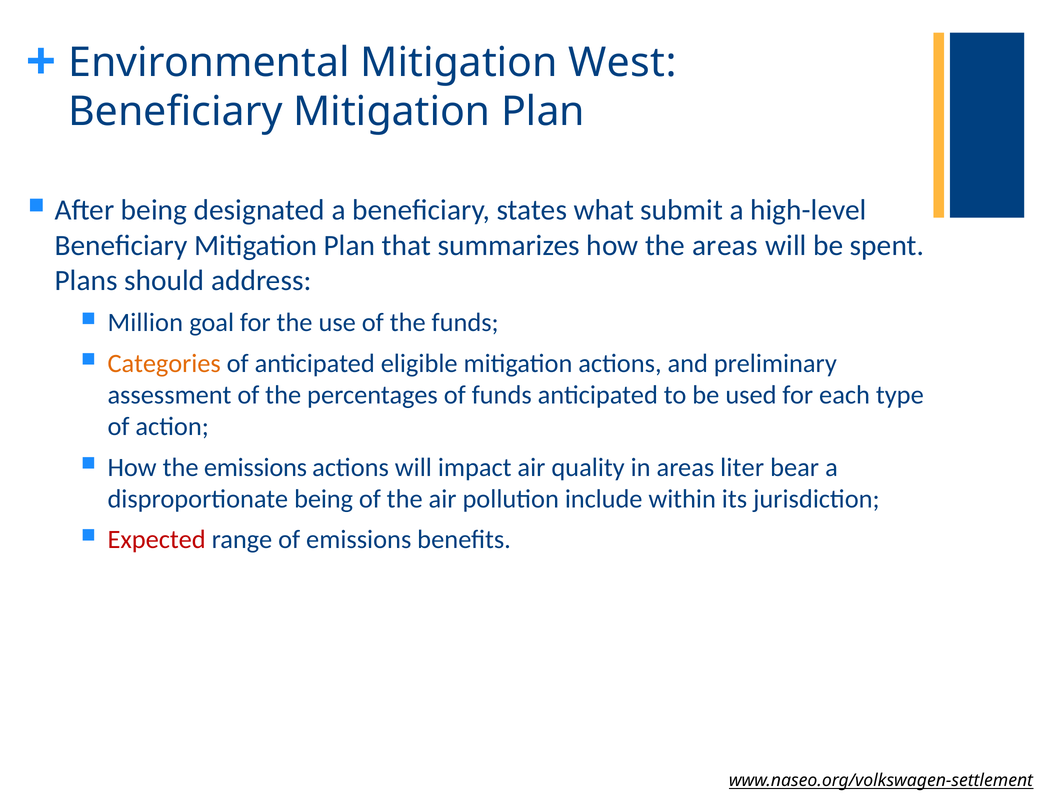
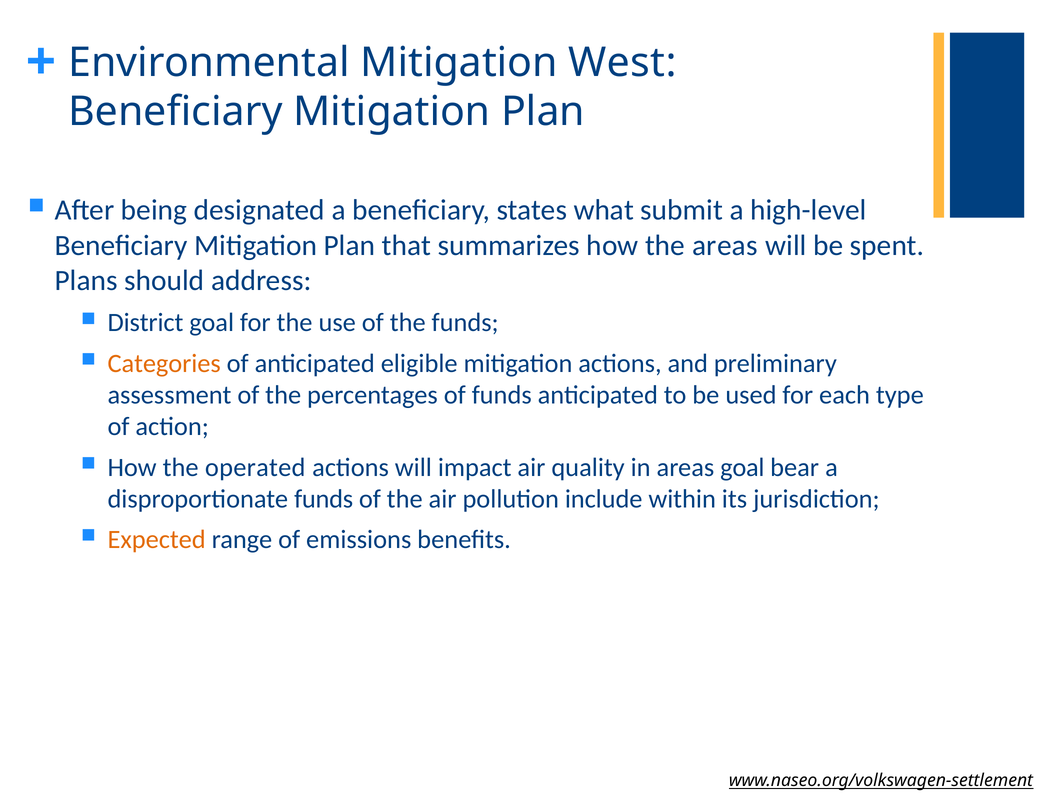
Million: Million -> District (145, 323)
the emissions: emissions -> operated (255, 468)
areas liter: liter -> goal (742, 468)
disproportionate being: being -> funds (324, 499)
Expected colour: red -> orange (157, 540)
